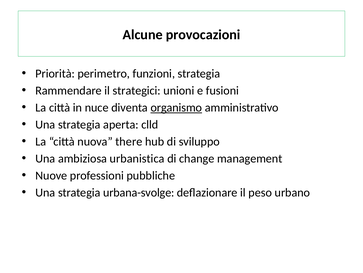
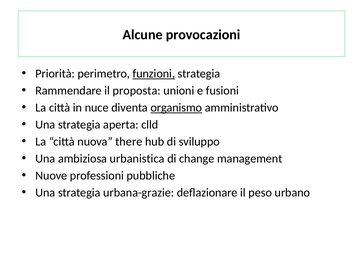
funzioni underline: none -> present (154, 73)
strategici: strategici -> proposta (137, 90)
urbana-svolge: urbana-svolge -> urbana-grazie (139, 192)
